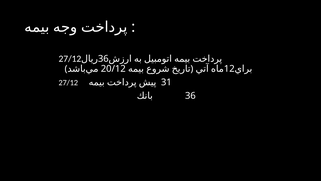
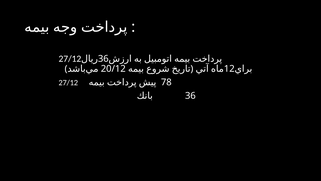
31: 31 -> 78 (166, 82)
